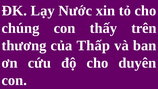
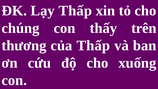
Lạy Nước: Nước -> Thấp (75, 11)
duyên: duyên -> xuống (137, 63)
